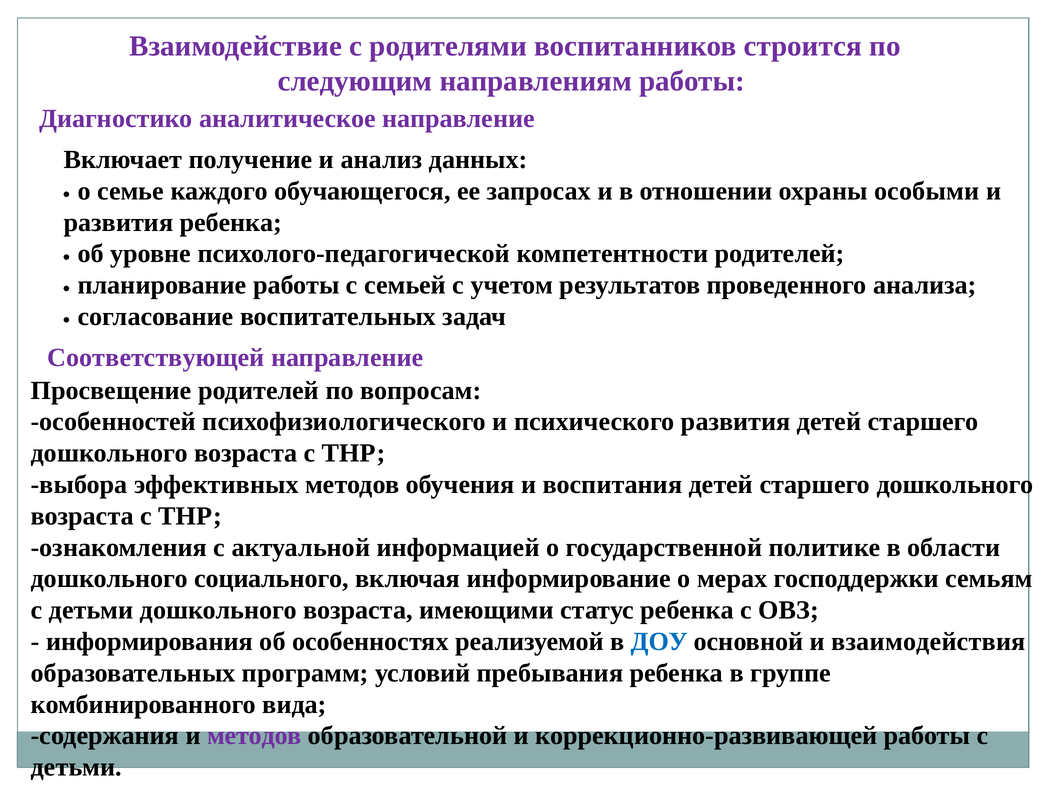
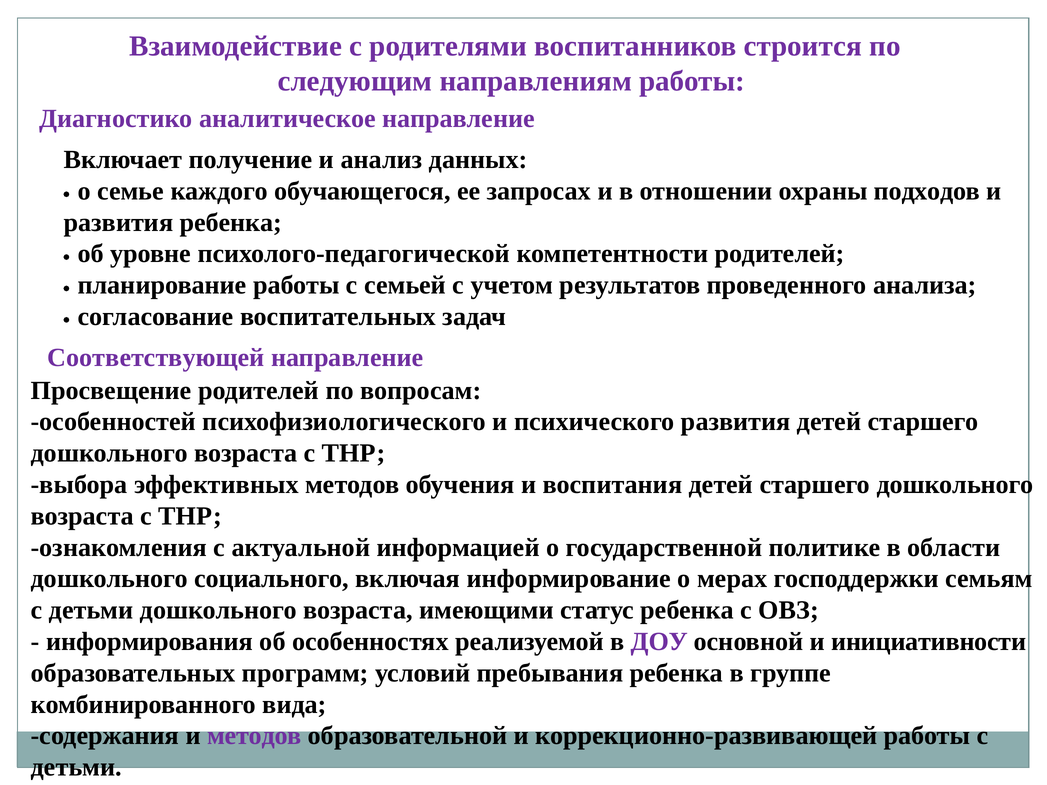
особыми: особыми -> подходов (927, 191)
ДОУ colour: blue -> purple (659, 642)
взаимодействия: взаимодействия -> инициативности (929, 642)
